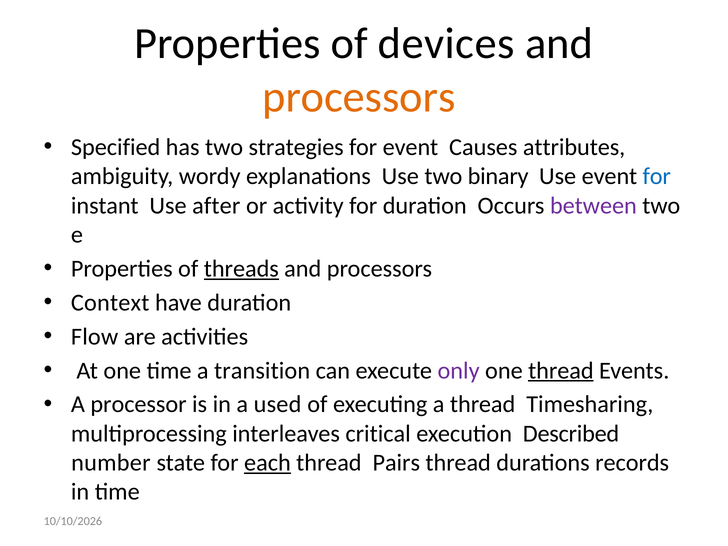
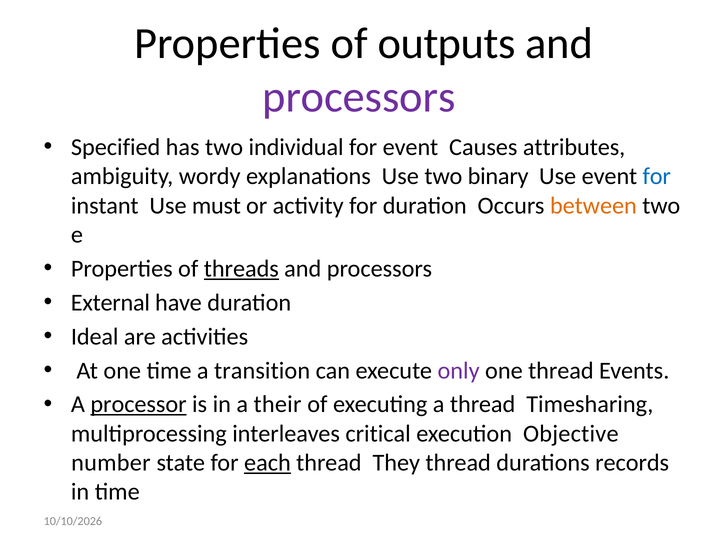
devices: devices -> outputs (447, 44)
processors colour: orange -> purple (359, 97)
strategies: strategies -> individual (296, 147)
after: after -> must (216, 206)
between colour: purple -> orange (593, 206)
Context: Context -> External (110, 303)
Flow: Flow -> Ideal (95, 337)
thread underline: present -> none (561, 371)
processor underline: none -> present (138, 404)
used: used -> their (278, 404)
Described: Described -> Objective (571, 434)
Pairs: Pairs -> They (396, 463)
